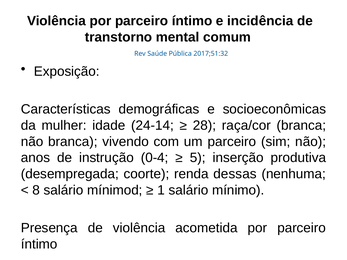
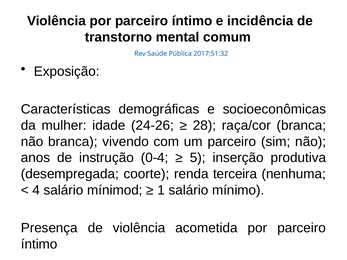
24-14: 24-14 -> 24-26 (153, 126)
dessas: dessas -> terceira (235, 174)
8: 8 -> 4 (36, 190)
